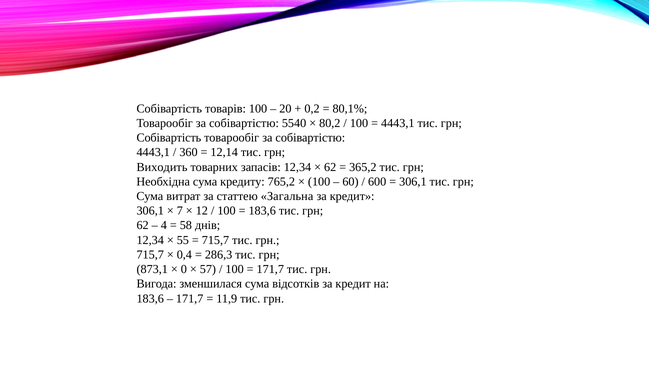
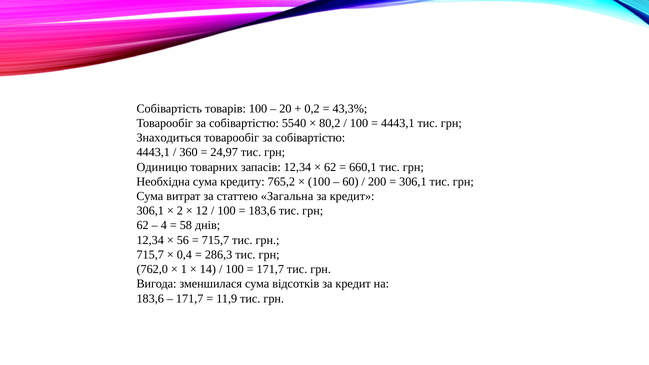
80,1%: 80,1% -> 43,3% (350, 109)
Собівартість: Собівартість -> Знаходиться (169, 138)
12,14: 12,14 -> 24,97 (224, 152)
Виходить: Виходить -> Одиницю (162, 167)
365,2: 365,2 -> 660,1 (363, 167)
600: 600 -> 200 (377, 182)
7: 7 -> 2 (180, 211)
55: 55 -> 56 (183, 240)
873,1: 873,1 -> 762,0 (152, 269)
0: 0 -> 1 (184, 269)
57: 57 -> 14 (208, 269)
